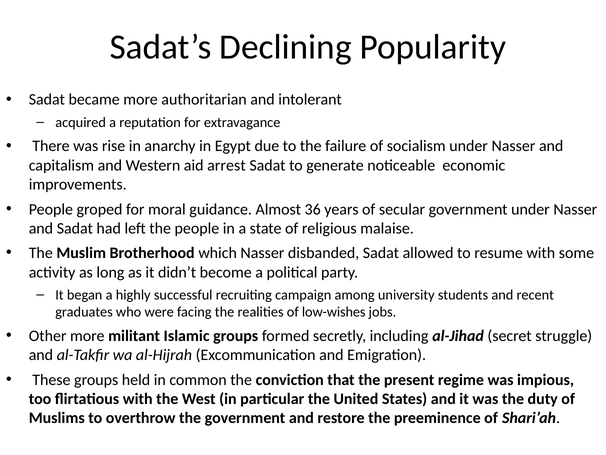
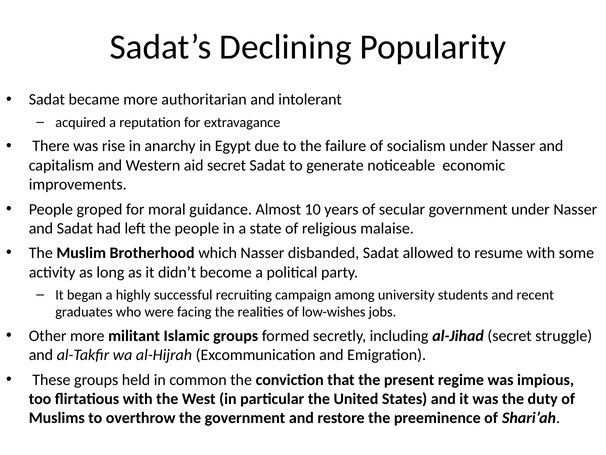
aid arrest: arrest -> secret (227, 165)
36: 36 -> 10 (313, 209)
